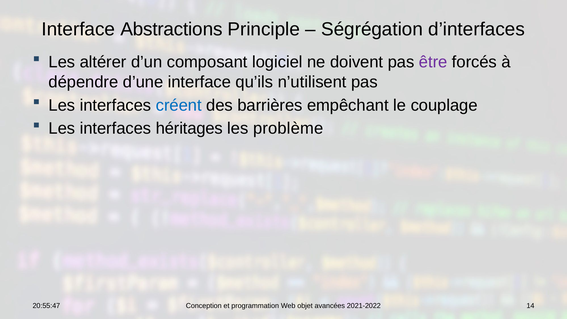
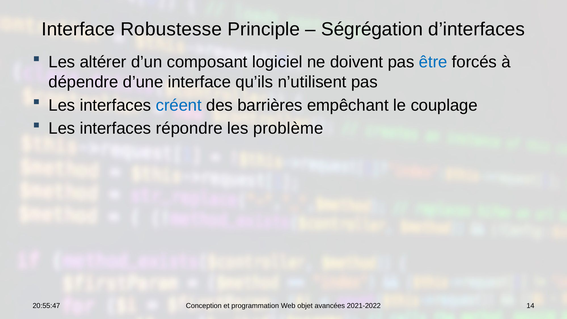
Abstractions: Abstractions -> Robustesse (171, 29)
être colour: purple -> blue (433, 62)
héritages: héritages -> répondre (189, 128)
